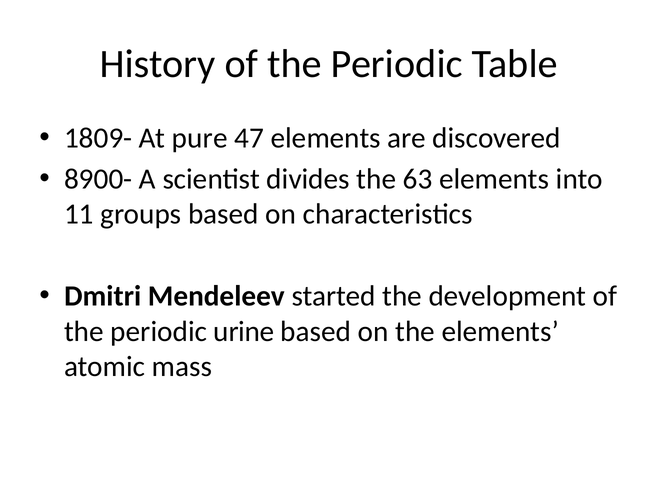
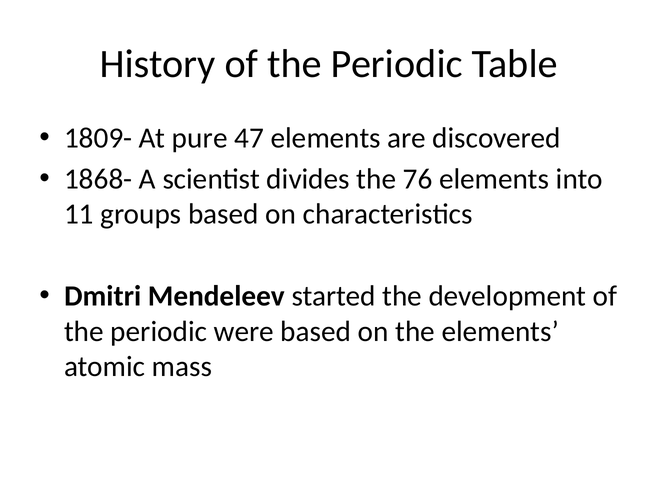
8900-: 8900- -> 1868- (98, 179)
63: 63 -> 76 (418, 179)
urine: urine -> were (244, 331)
